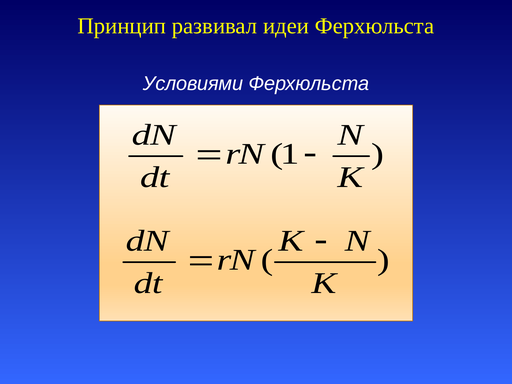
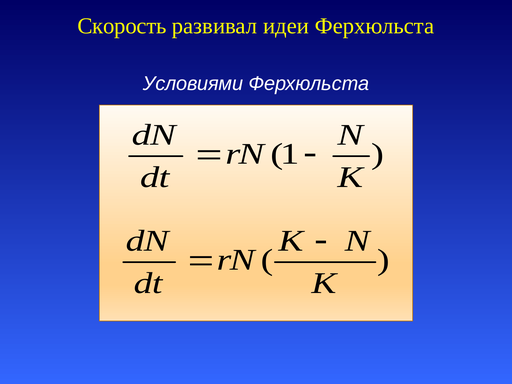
Принцип: Принцип -> Скорость (122, 26)
